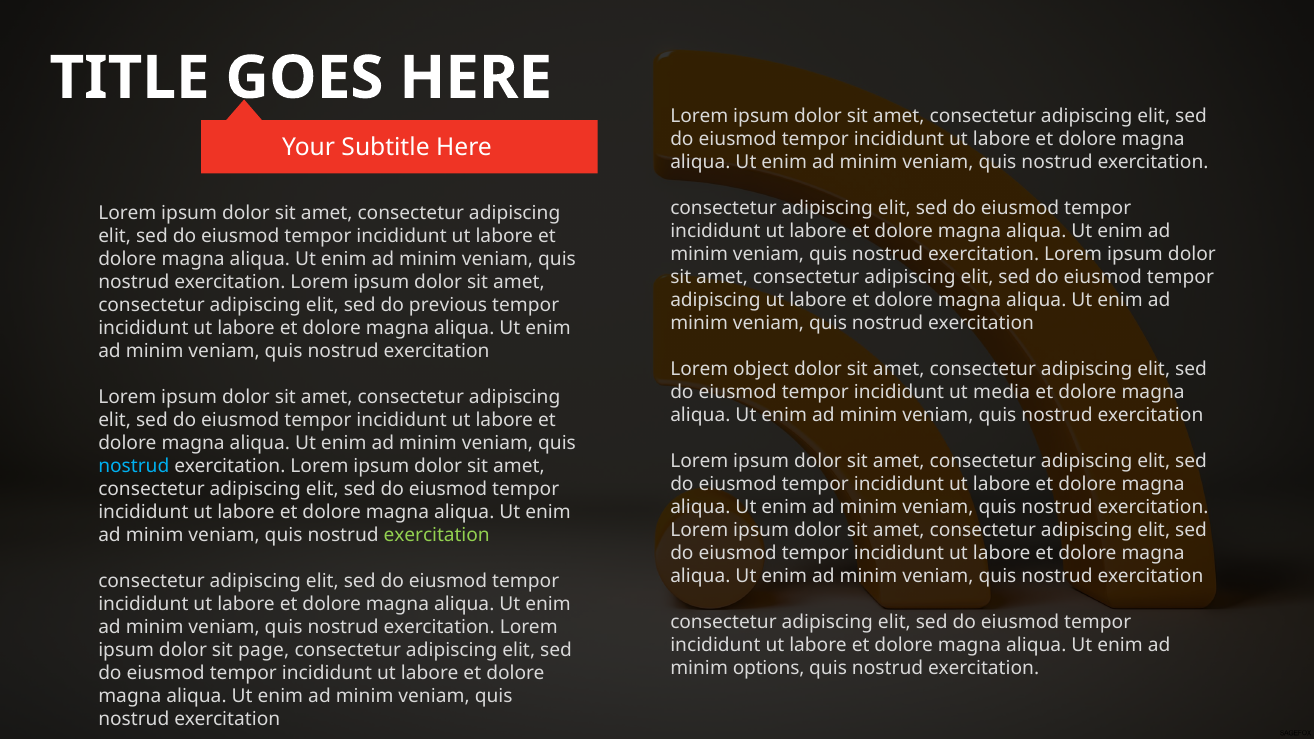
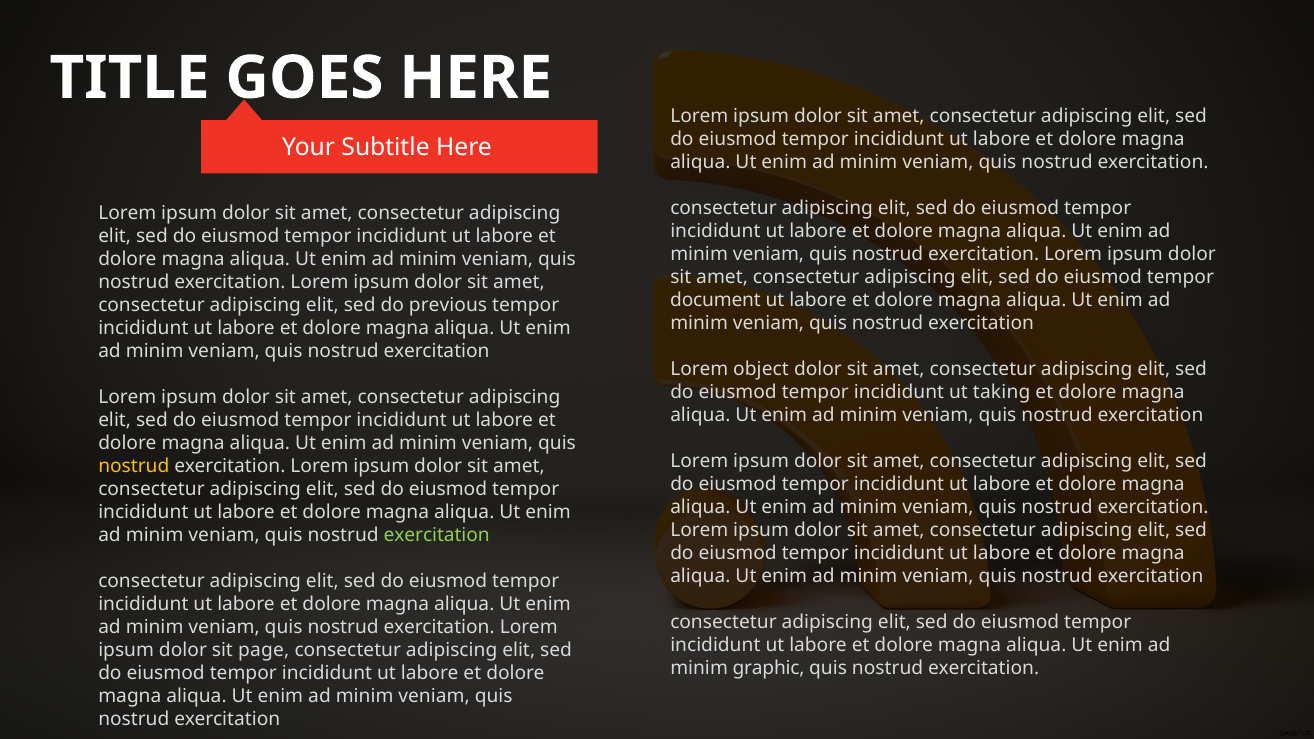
adipiscing: adipiscing -> document (715, 300)
media: media -> taking (1002, 392)
nostrud colour: light blue -> yellow (134, 466)
options: options -> graphic (769, 669)
